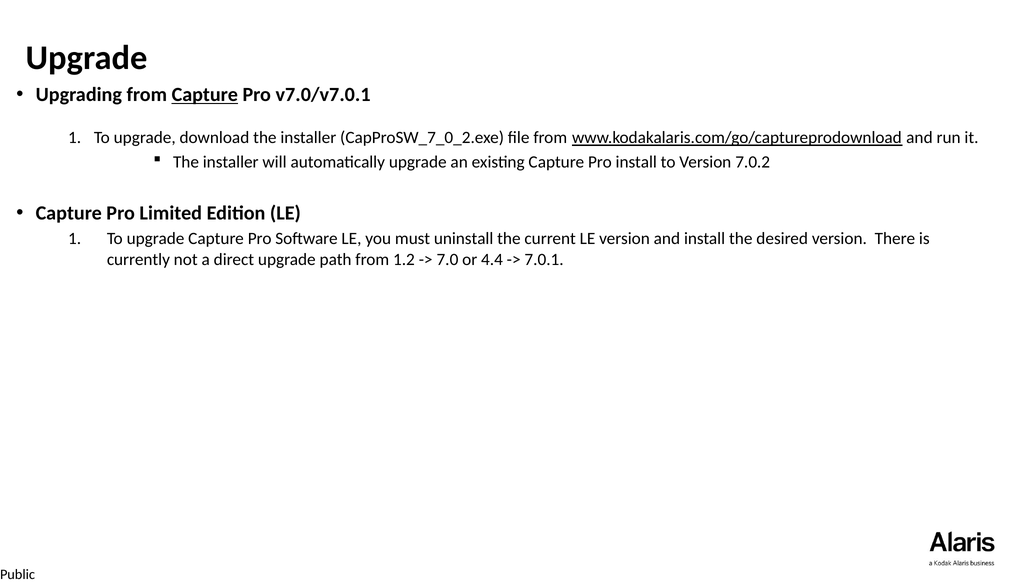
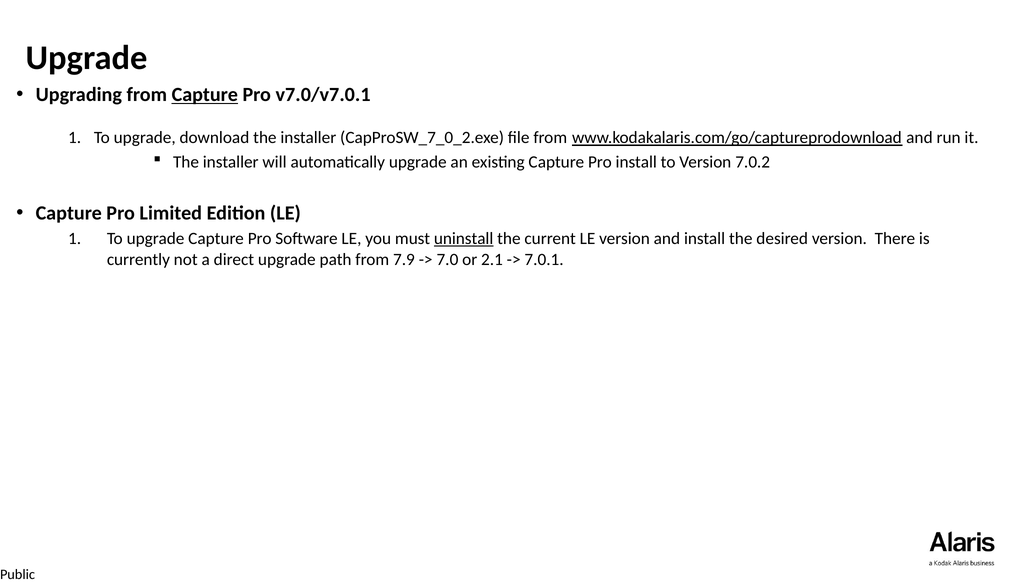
uninstall underline: none -> present (464, 239)
1.2: 1.2 -> 7.9 (404, 260)
4.4: 4.4 -> 2.1 (492, 260)
